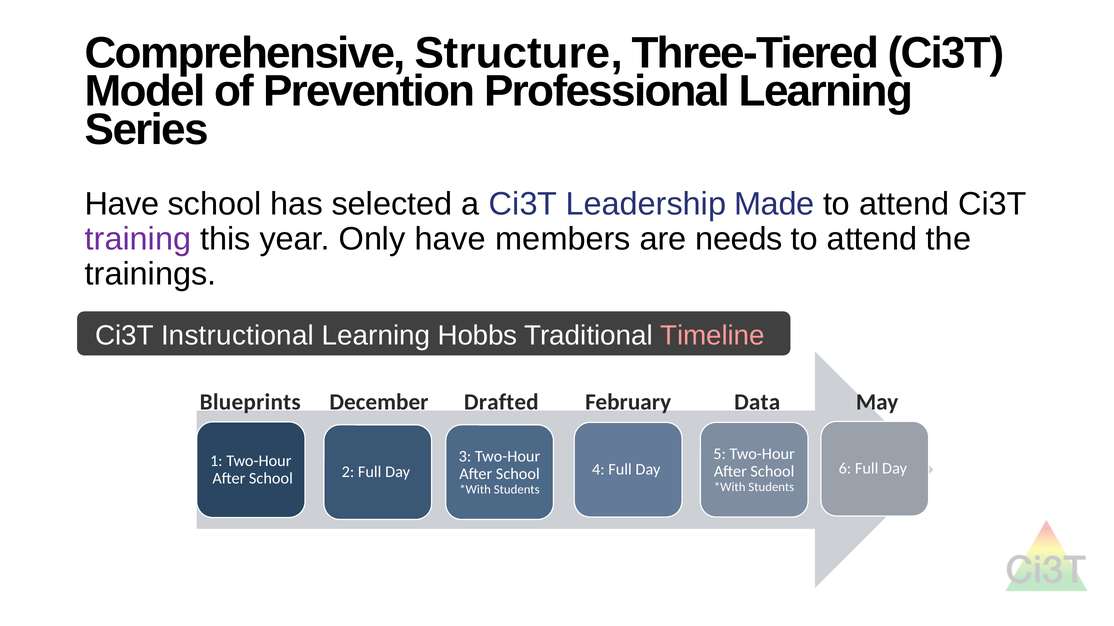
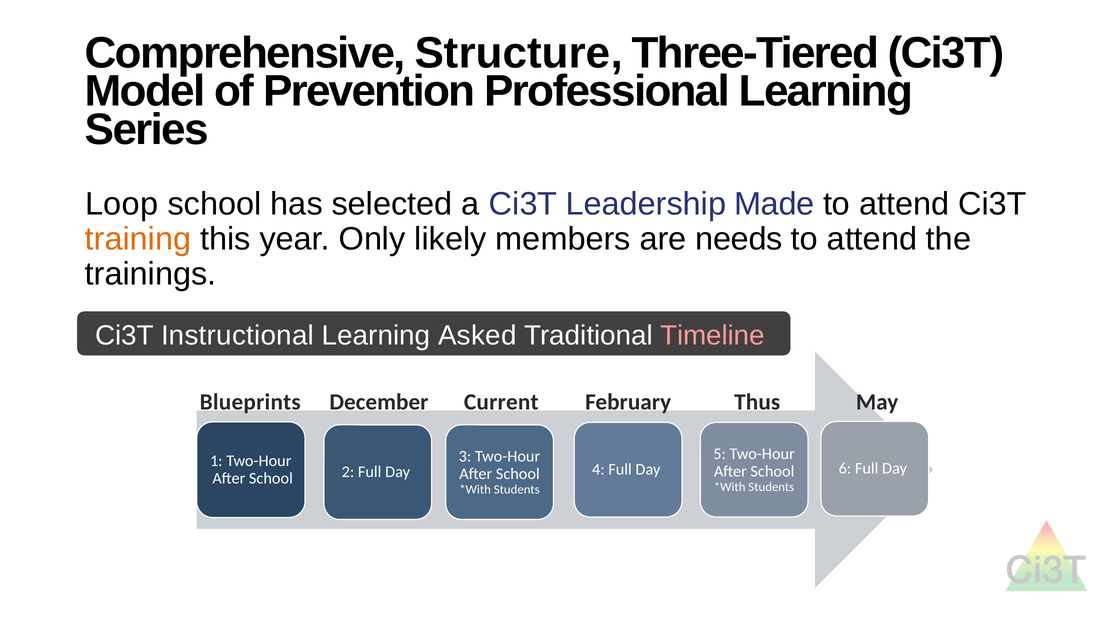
Have: Have -> Loop (122, 204)
training colour: purple -> orange (138, 239)
Only have: have -> likely (450, 239)
Hobbs: Hobbs -> Asked (477, 336)
Drafted: Drafted -> Current (501, 403)
Data: Data -> Thus (757, 403)
